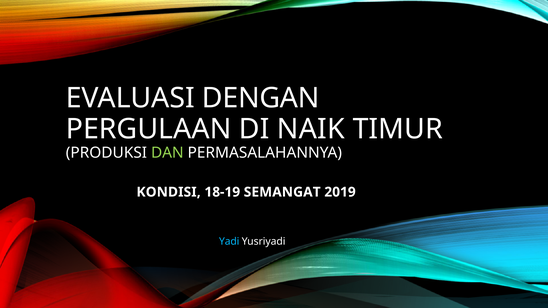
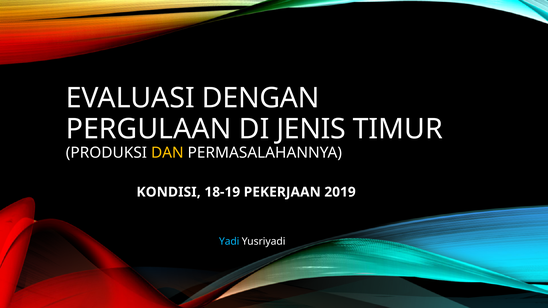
NAIK: NAIK -> JENIS (311, 129)
DAN colour: light green -> yellow (167, 153)
SEMANGAT: SEMANGAT -> PEKERJAAN (282, 192)
